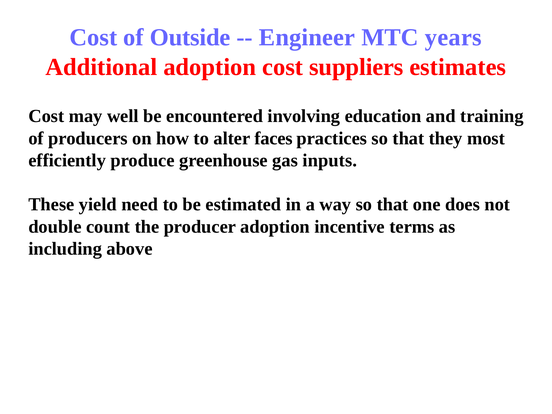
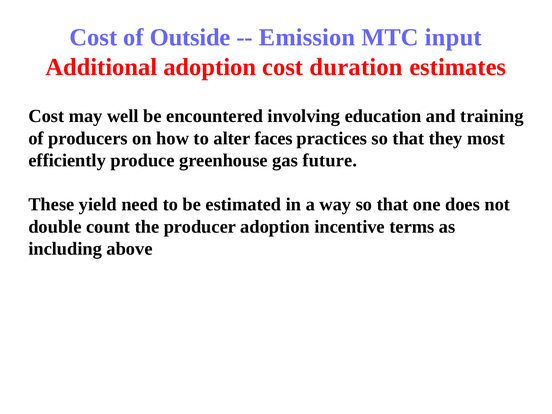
Engineer: Engineer -> Emission (307, 38)
years: years -> input (453, 38)
suppliers: suppliers -> duration (356, 67)
inputs: inputs -> future (330, 160)
